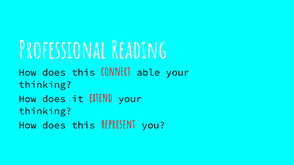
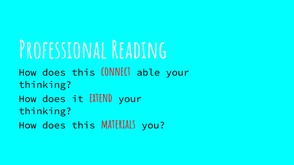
represent: represent -> materials (118, 125)
